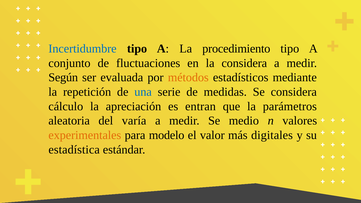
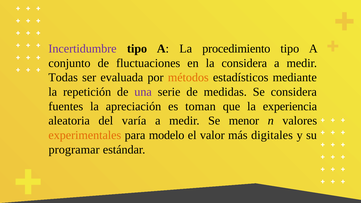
Incertidumbre colour: blue -> purple (82, 49)
Según: Según -> Todas (63, 77)
una colour: blue -> purple (143, 92)
cálculo: cálculo -> fuentes (66, 106)
entran: entran -> toman (200, 106)
parámetros: parámetros -> experiencia (290, 106)
medio: medio -> menor (244, 121)
estadística: estadística -> programar (74, 150)
